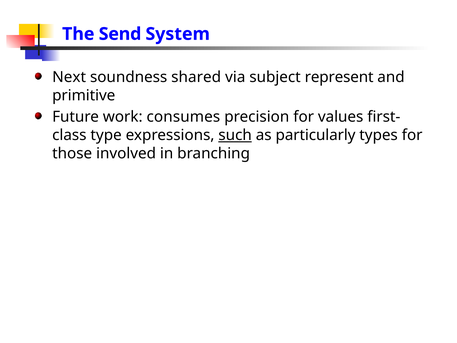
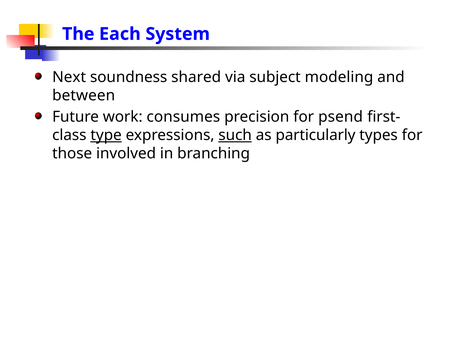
Send: Send -> Each (120, 34)
represent: represent -> modeling (339, 77)
primitive: primitive -> between (84, 96)
values: values -> psend (341, 117)
type underline: none -> present (106, 135)
